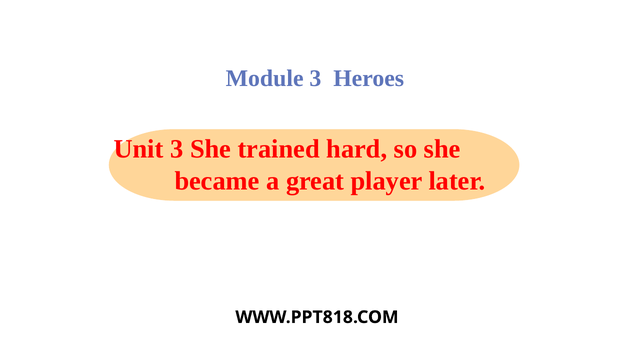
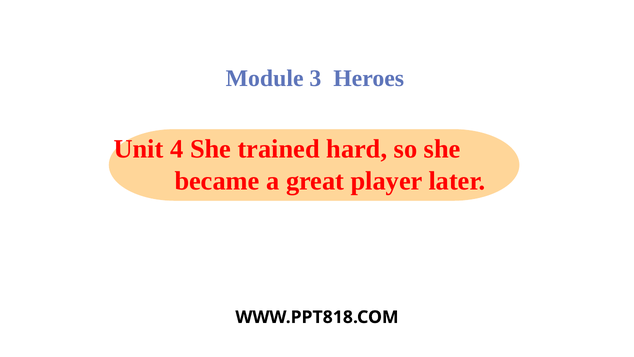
Unit 3: 3 -> 4 (177, 149)
